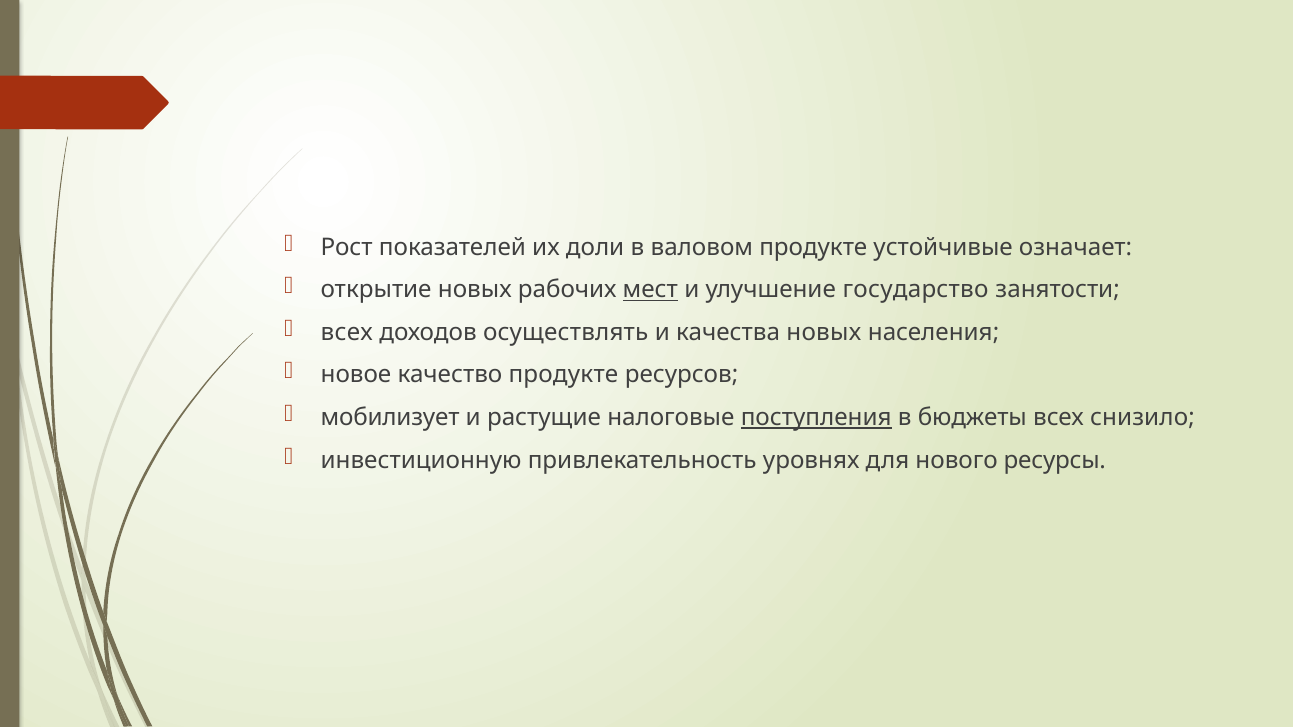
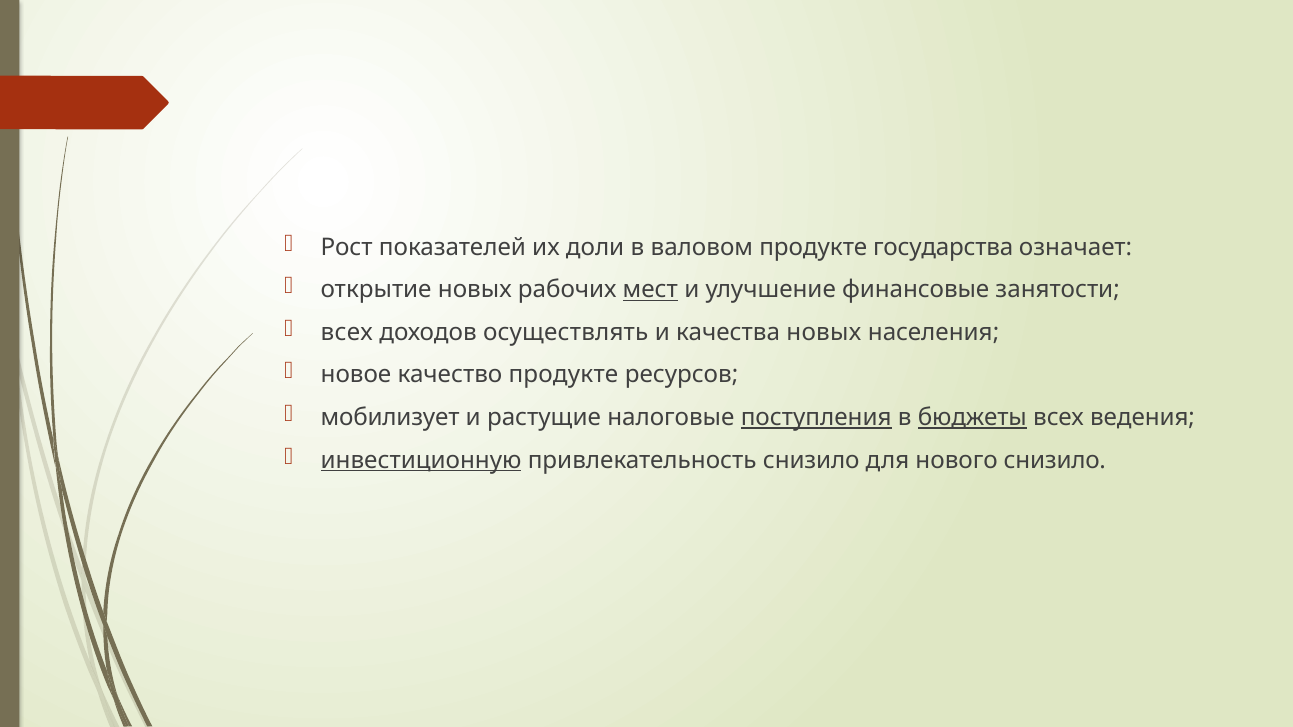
устойчивые: устойчивые -> государства (943, 247)
государство: государство -> финансовые (916, 290)
бюджеты underline: none -> present (972, 418)
снизило: снизило -> ведения (1143, 418)
инвестиционную underline: none -> present (421, 460)
привлекательность уровнях: уровнях -> снизило (811, 460)
нового ресурсы: ресурсы -> снизило (1055, 460)
